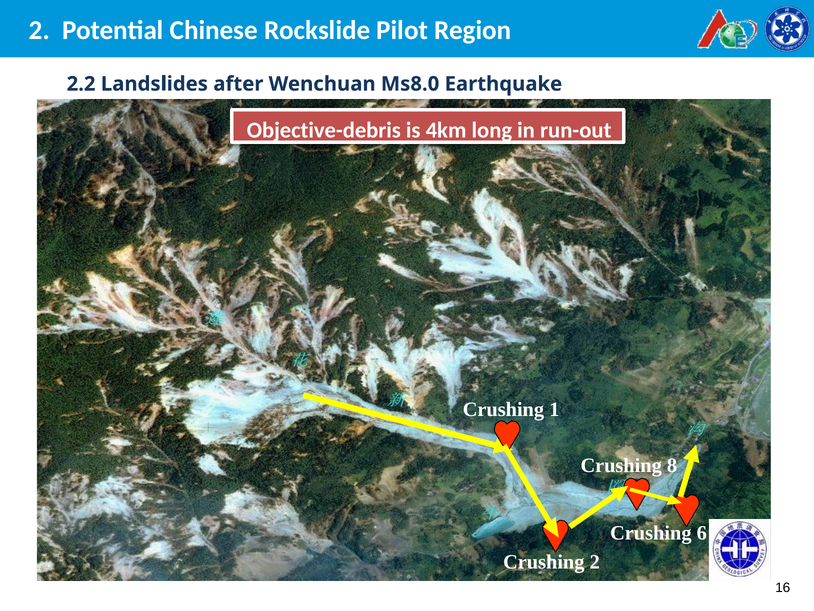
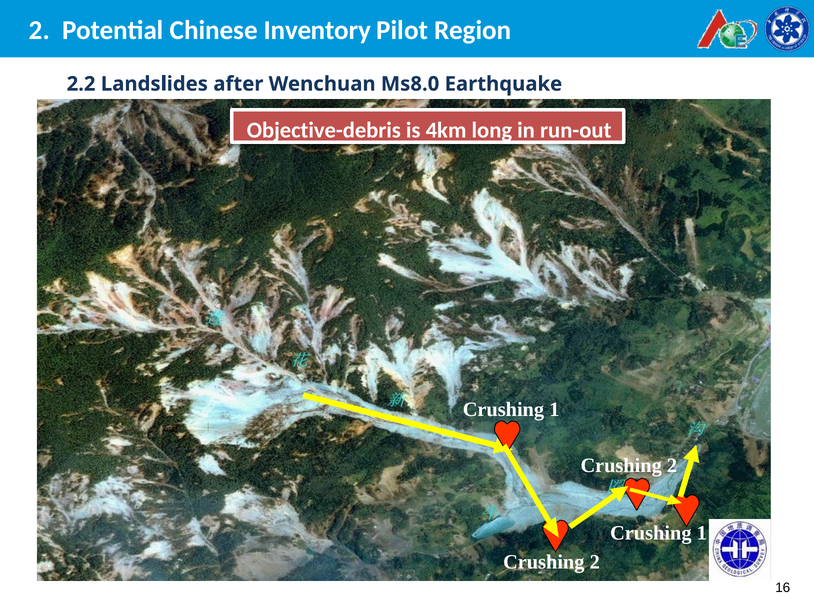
Rockslide: Rockslide -> Inventory (317, 30)
8: 8 -> 2 (672, 465)
6: 6 -> 1 (702, 533)
